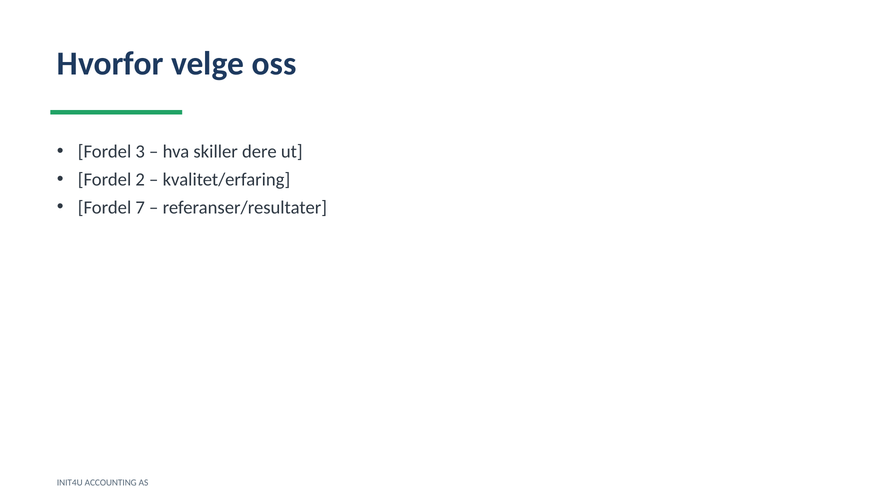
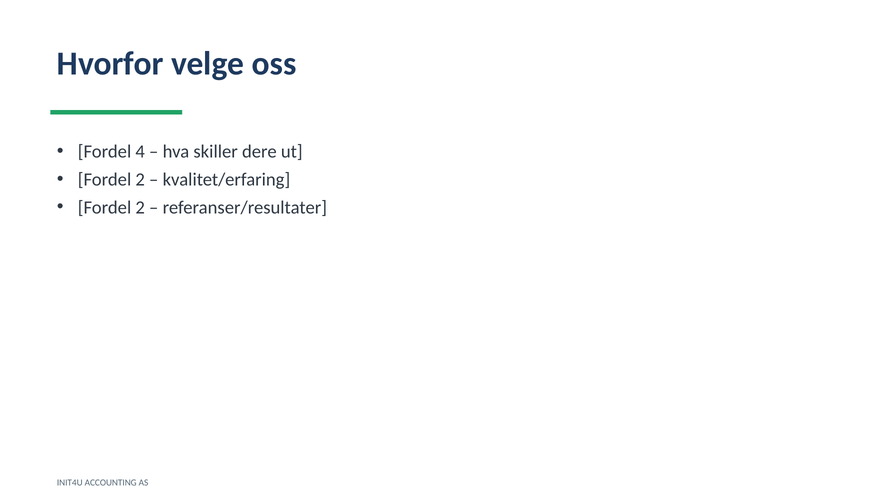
3: 3 -> 4 (140, 151)
7: 7 -> 2 (140, 207)
